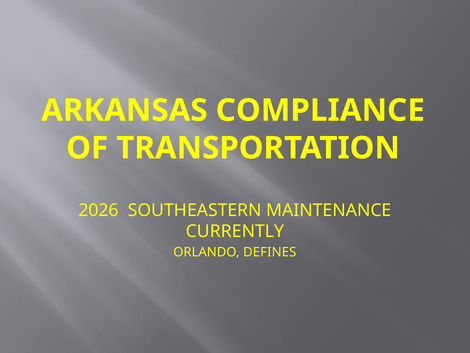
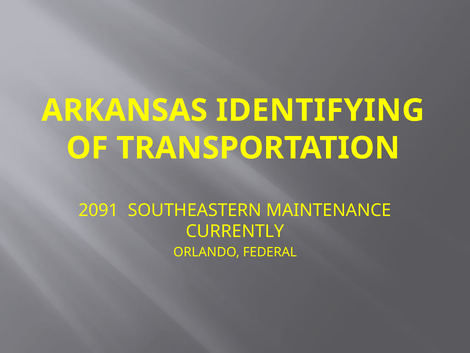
COMPLIANCE: COMPLIANCE -> IDENTIFYING (320, 110)
2026: 2026 -> 2091 (99, 210)
DEFINES: DEFINES -> FEDERAL (270, 252)
